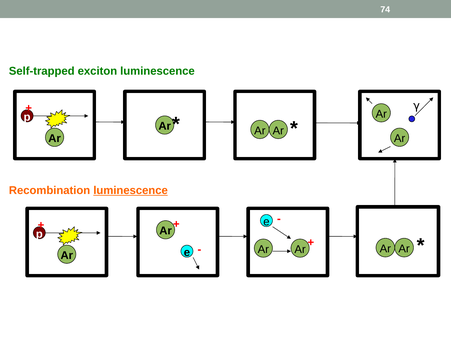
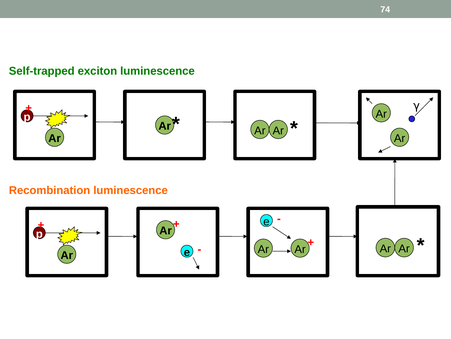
luminescence underline: present -> none (131, 190)
